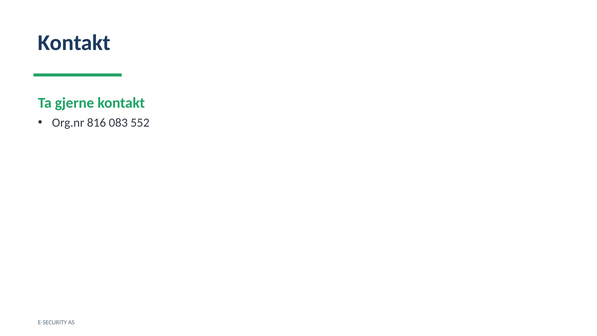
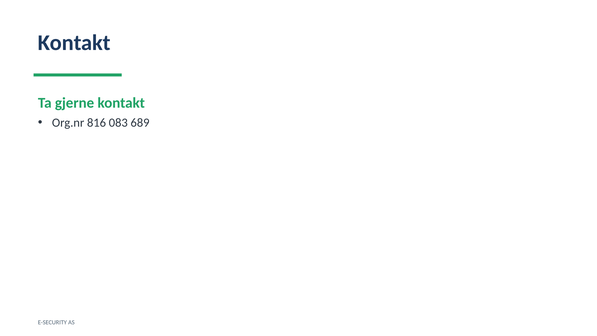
552: 552 -> 689 (140, 123)
